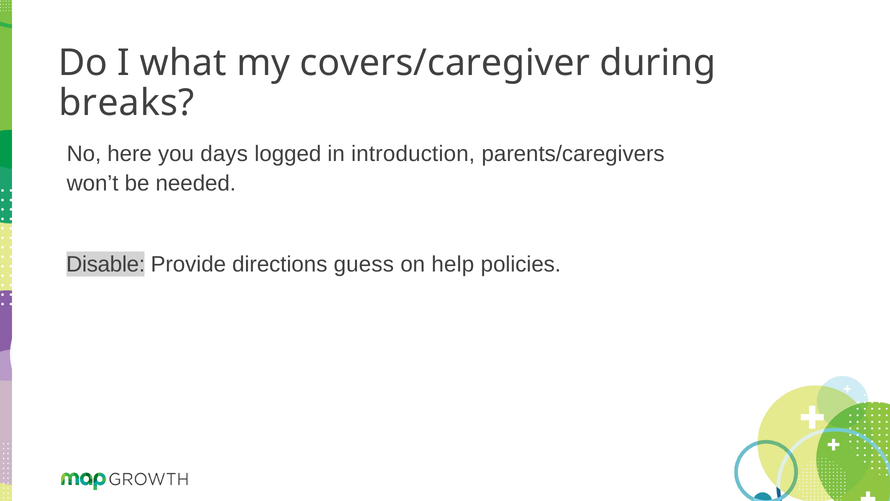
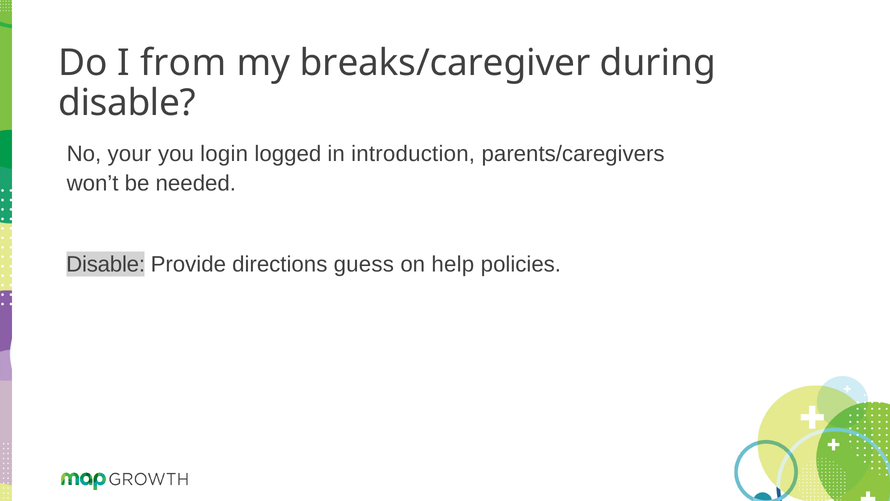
what: what -> from (183, 63)
covers/caregiver: covers/caregiver -> breaks/caregiver (445, 63)
breaks: breaks -> disable (127, 103)
here: here -> your (129, 154)
days: days -> login (224, 154)
